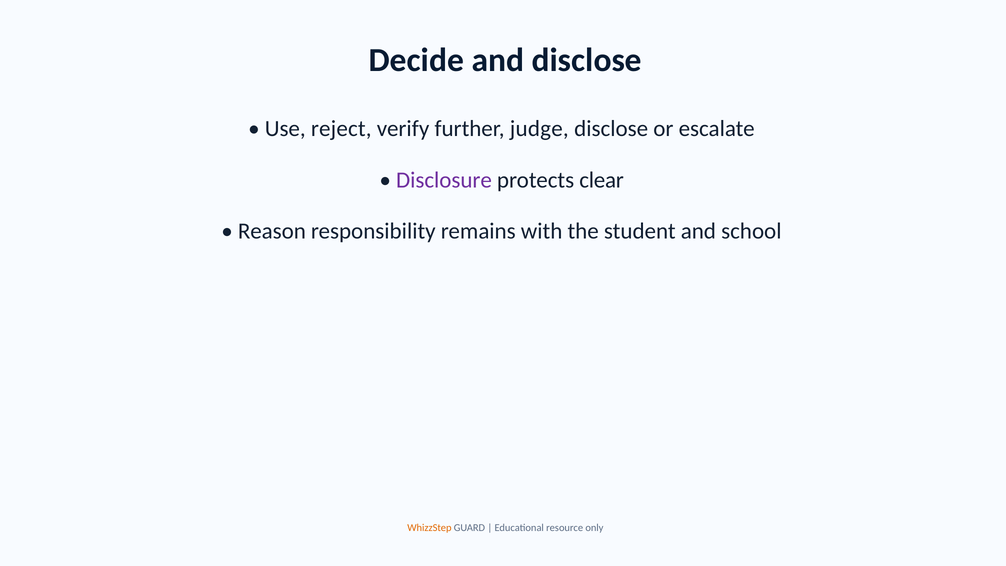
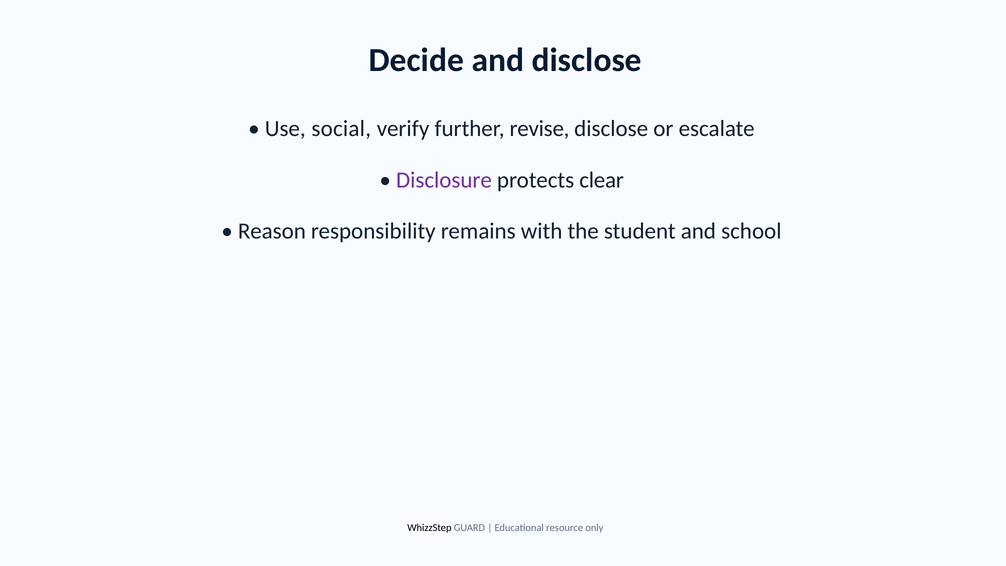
reject: reject -> social (341, 129)
judge: judge -> revise (539, 129)
WhizzStep colour: orange -> black (429, 528)
